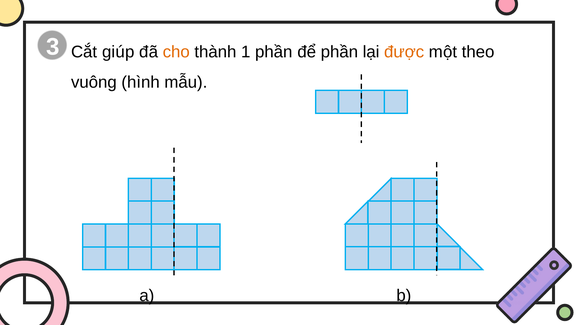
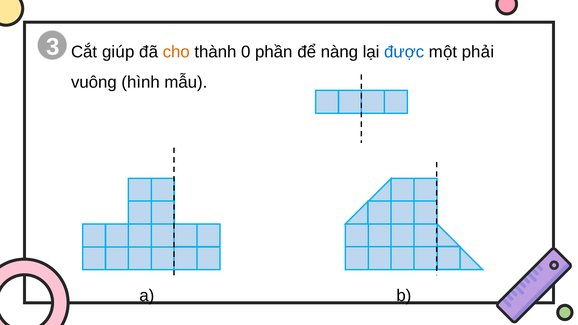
1: 1 -> 0 (246, 52)
để phần: phần -> nàng (339, 52)
được colour: orange -> blue (404, 52)
theo: theo -> phải (478, 52)
